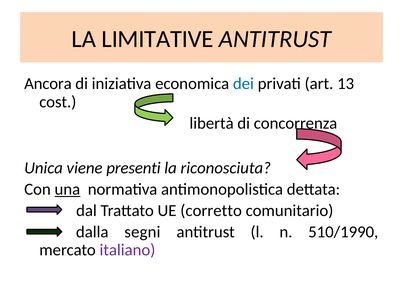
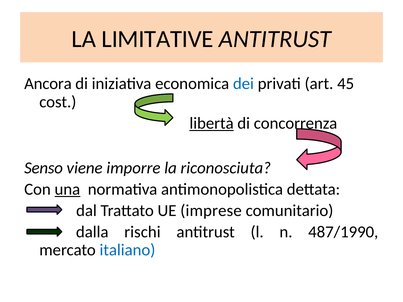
13: 13 -> 45 (346, 84)
libertà underline: none -> present (212, 123)
Unica: Unica -> Senso (44, 168)
presenti: presenti -> imporre (133, 168)
corretto: corretto -> imprese (211, 211)
segni: segni -> rischi (142, 232)
510/1990: 510/1990 -> 487/1990 (343, 232)
italiano colour: purple -> blue (127, 250)
